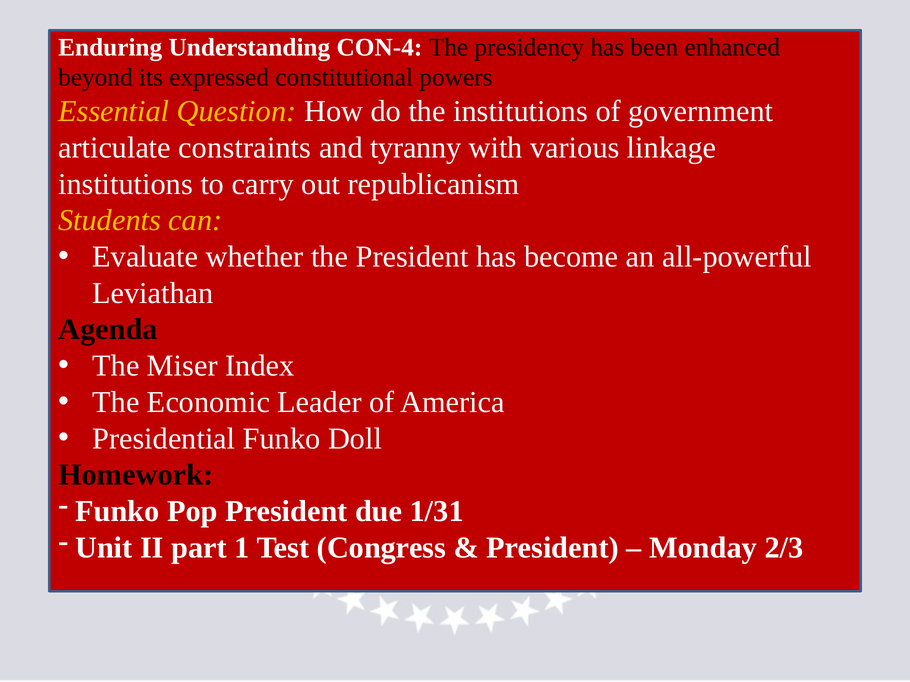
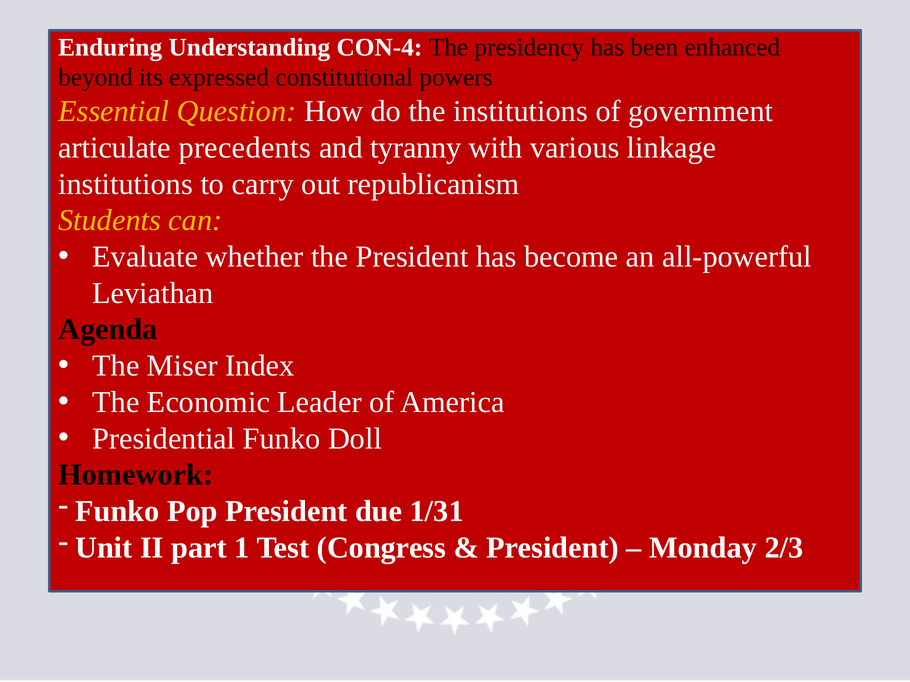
constraints: constraints -> precedents (245, 148)
